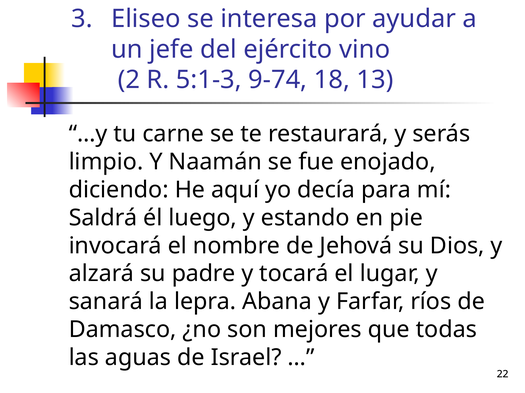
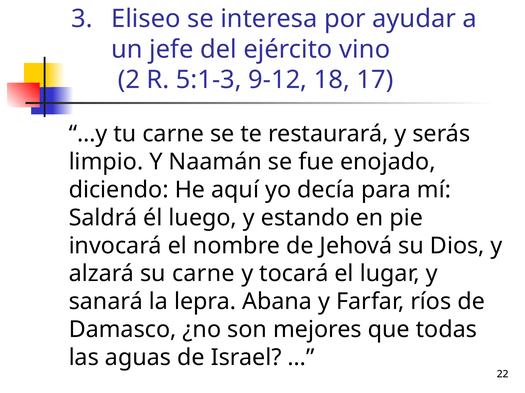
9-74: 9-74 -> 9-12 (278, 80)
13: 13 -> 17 (375, 80)
su padre: padre -> carne (203, 274)
